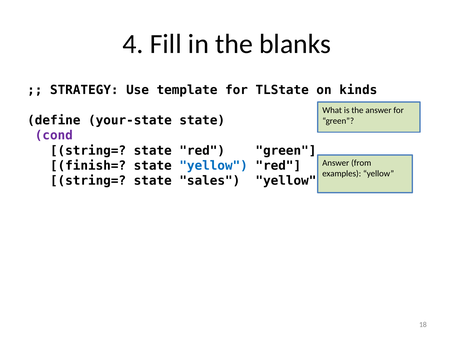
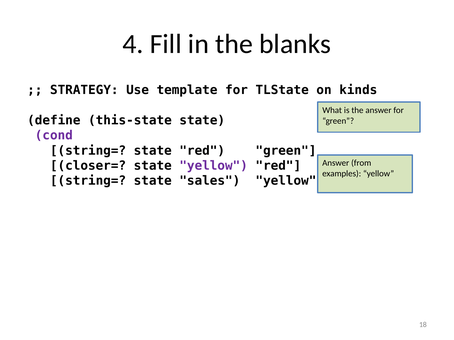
your-state: your-state -> this-state (130, 120)
finish=: finish= -> closer= (88, 166)
yellow colour: blue -> purple (214, 166)
